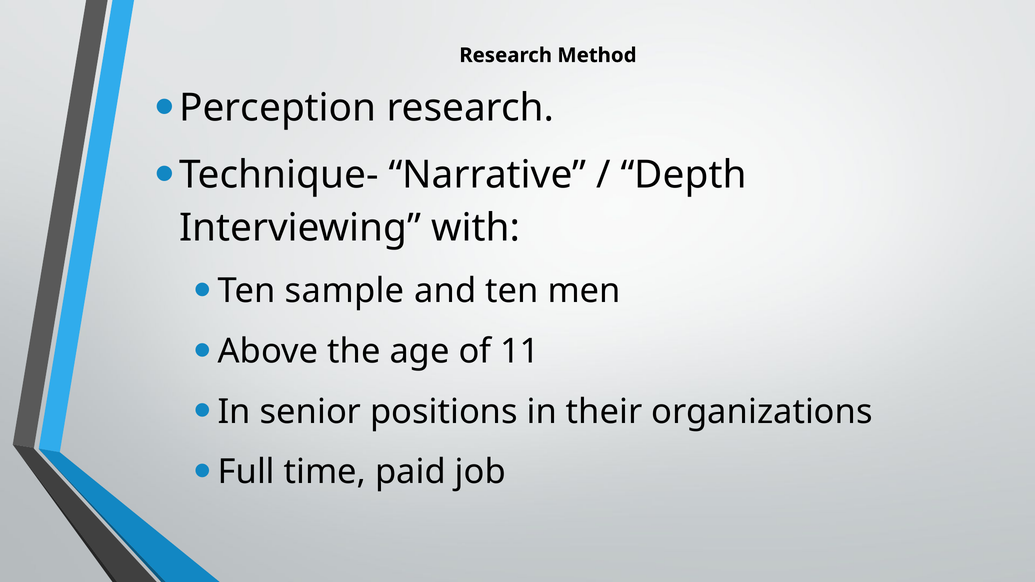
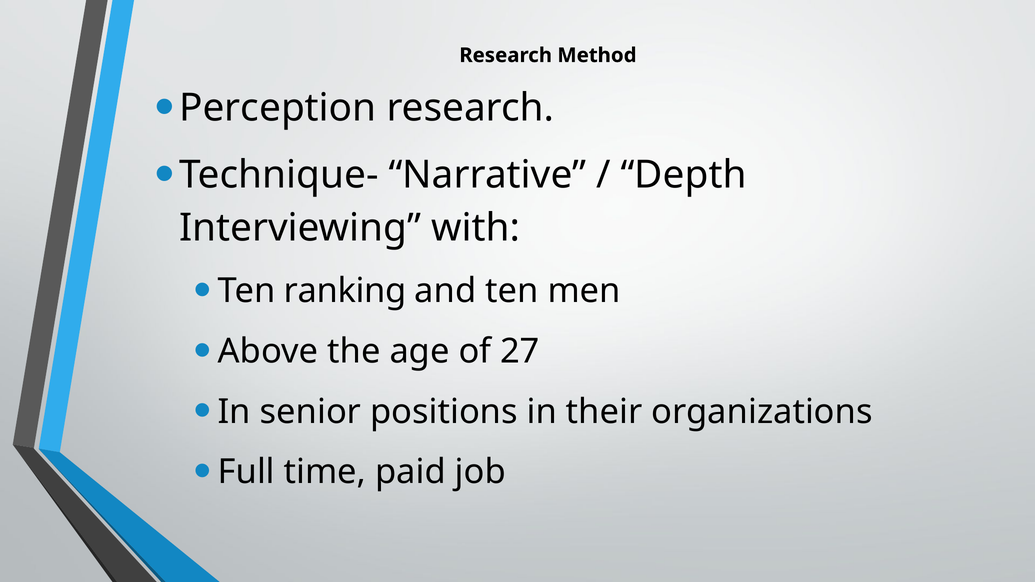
sample: sample -> ranking (345, 291)
11: 11 -> 27 (520, 351)
